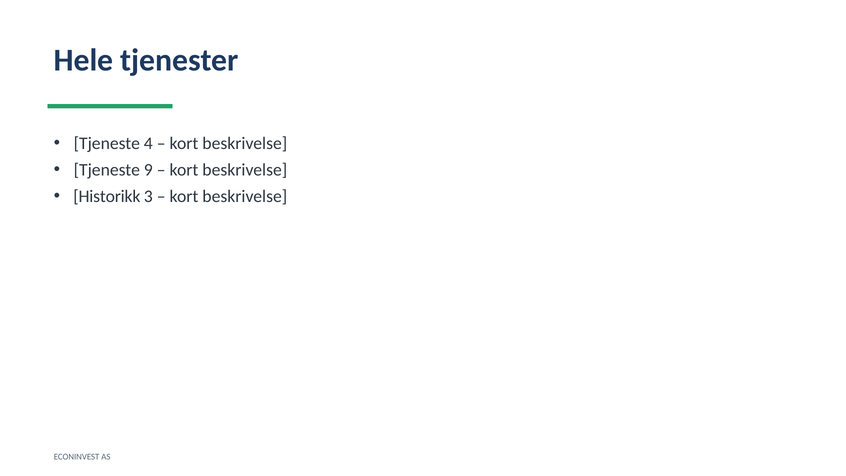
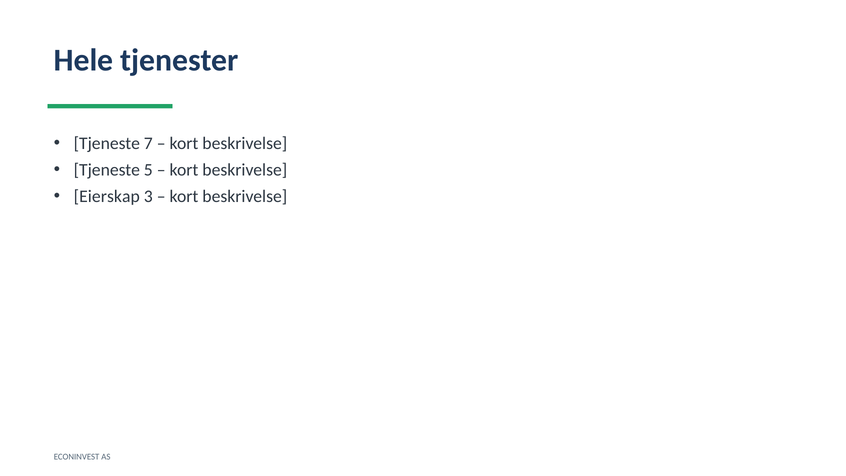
4: 4 -> 7 (148, 143)
9: 9 -> 5 (148, 170)
Historikk: Historikk -> Eierskap (107, 196)
